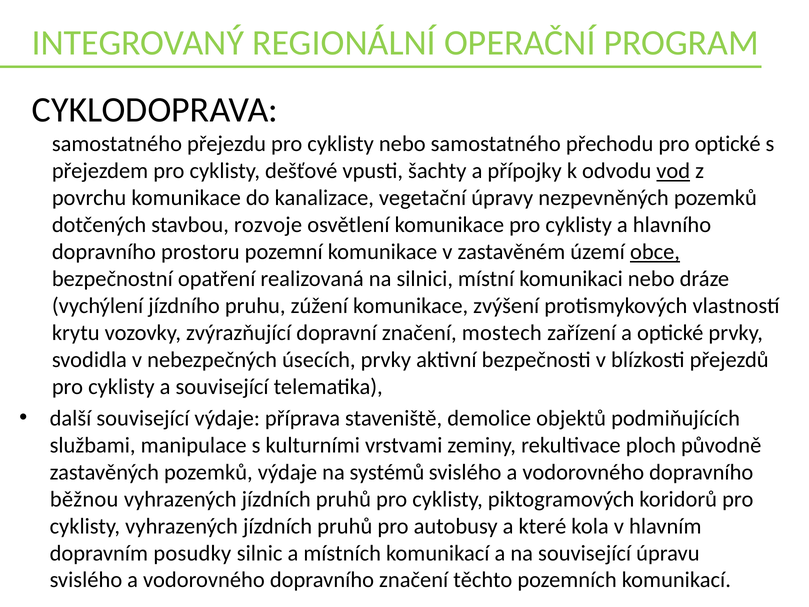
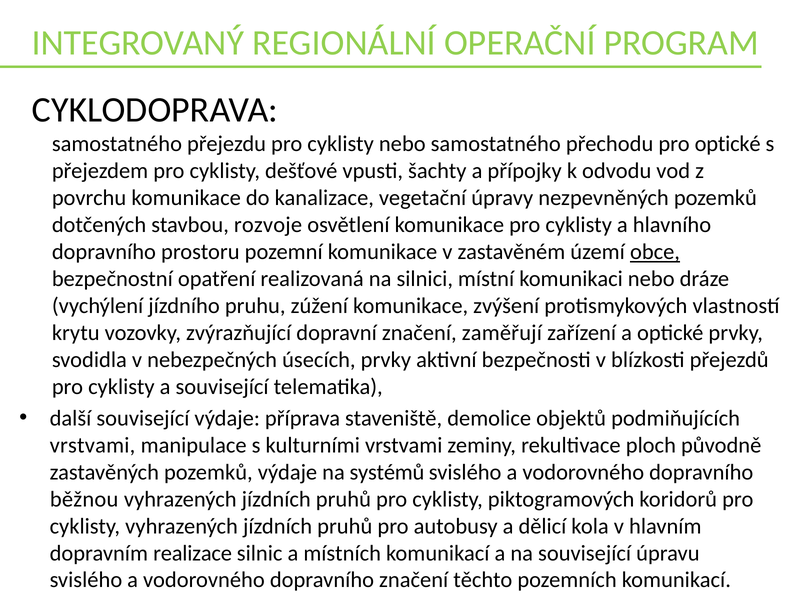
vod underline: present -> none (673, 171)
mostech: mostech -> zaměřují (502, 333)
službami: službami -> vrstvami (92, 445)
které: které -> dělicí (542, 526)
posudky: posudky -> realizace (193, 553)
